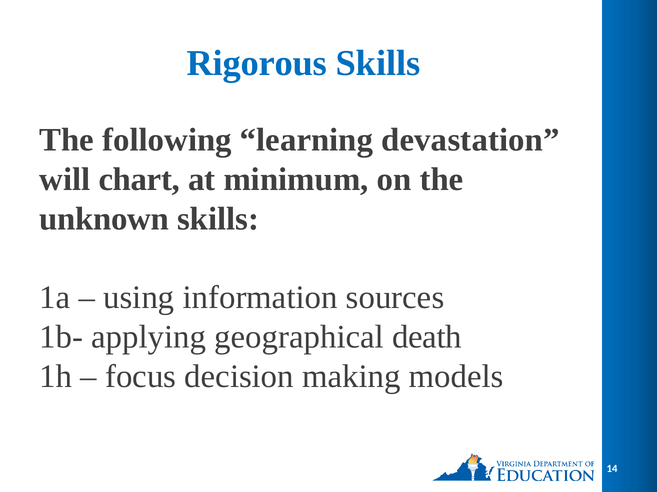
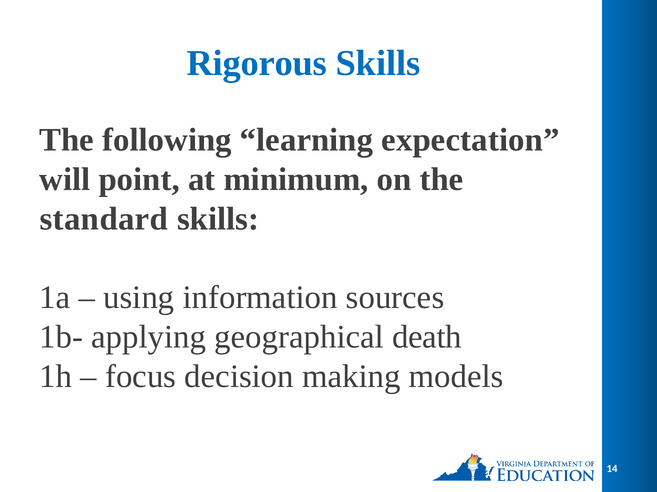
devastation: devastation -> expectation (471, 140)
chart: chart -> point (139, 180)
unknown: unknown -> standard (104, 219)
